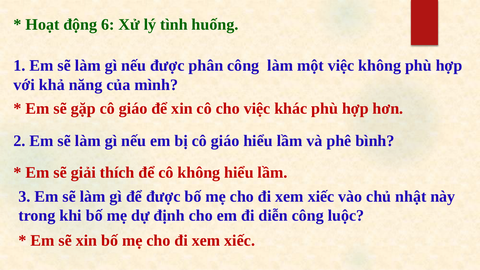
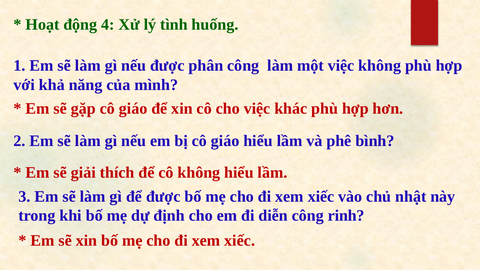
6: 6 -> 4 (108, 25)
luộc: luộc -> rinh (346, 216)
